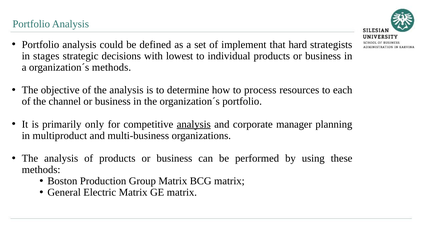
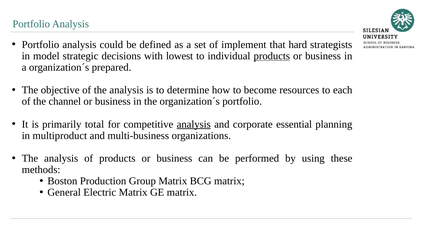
stages: stages -> model (46, 56)
products underline: none -> present (272, 56)
organization´s methods: methods -> prepared (112, 67)
process: process -> become (260, 90)
only: only -> total (95, 124)
manager: manager -> essential (294, 124)
